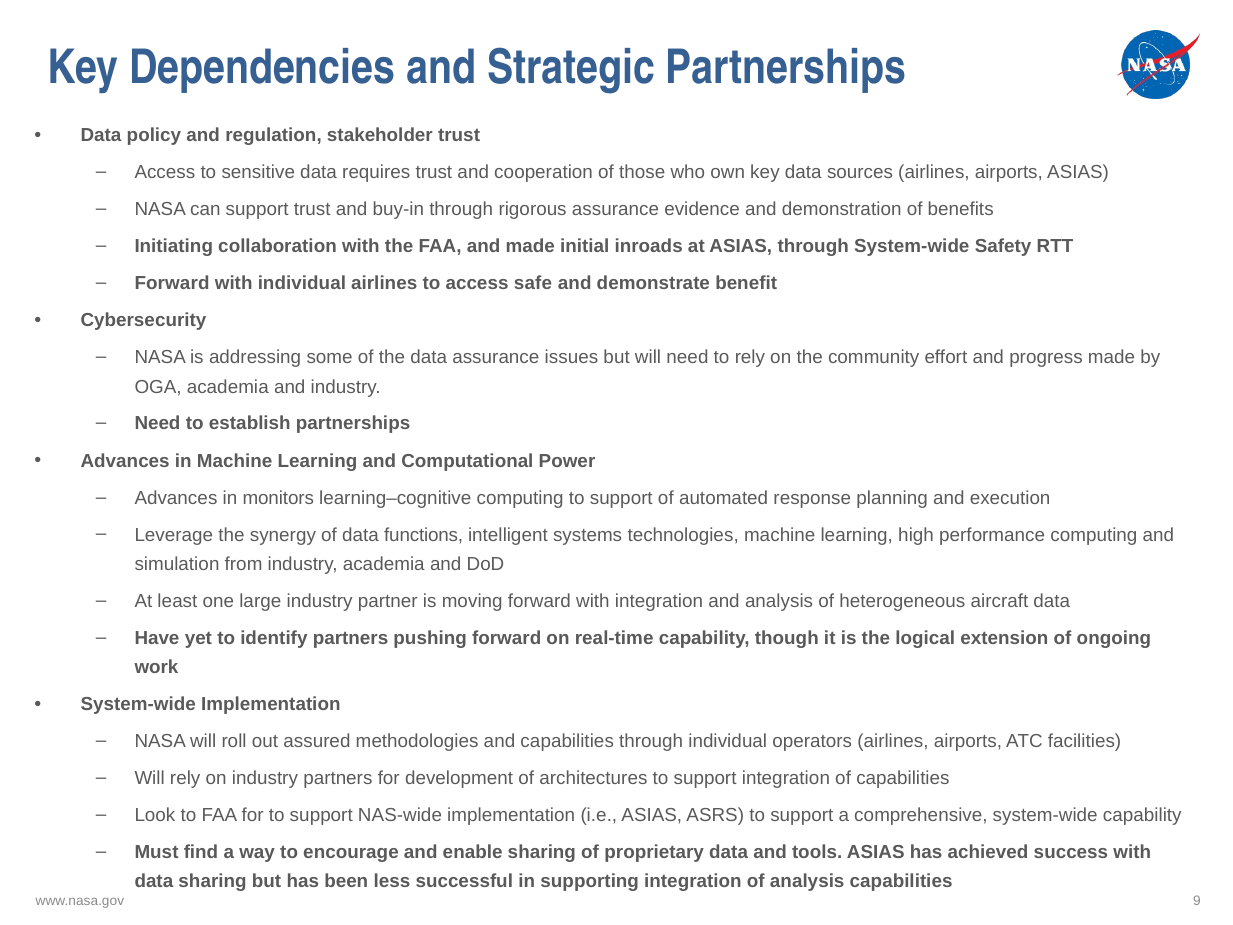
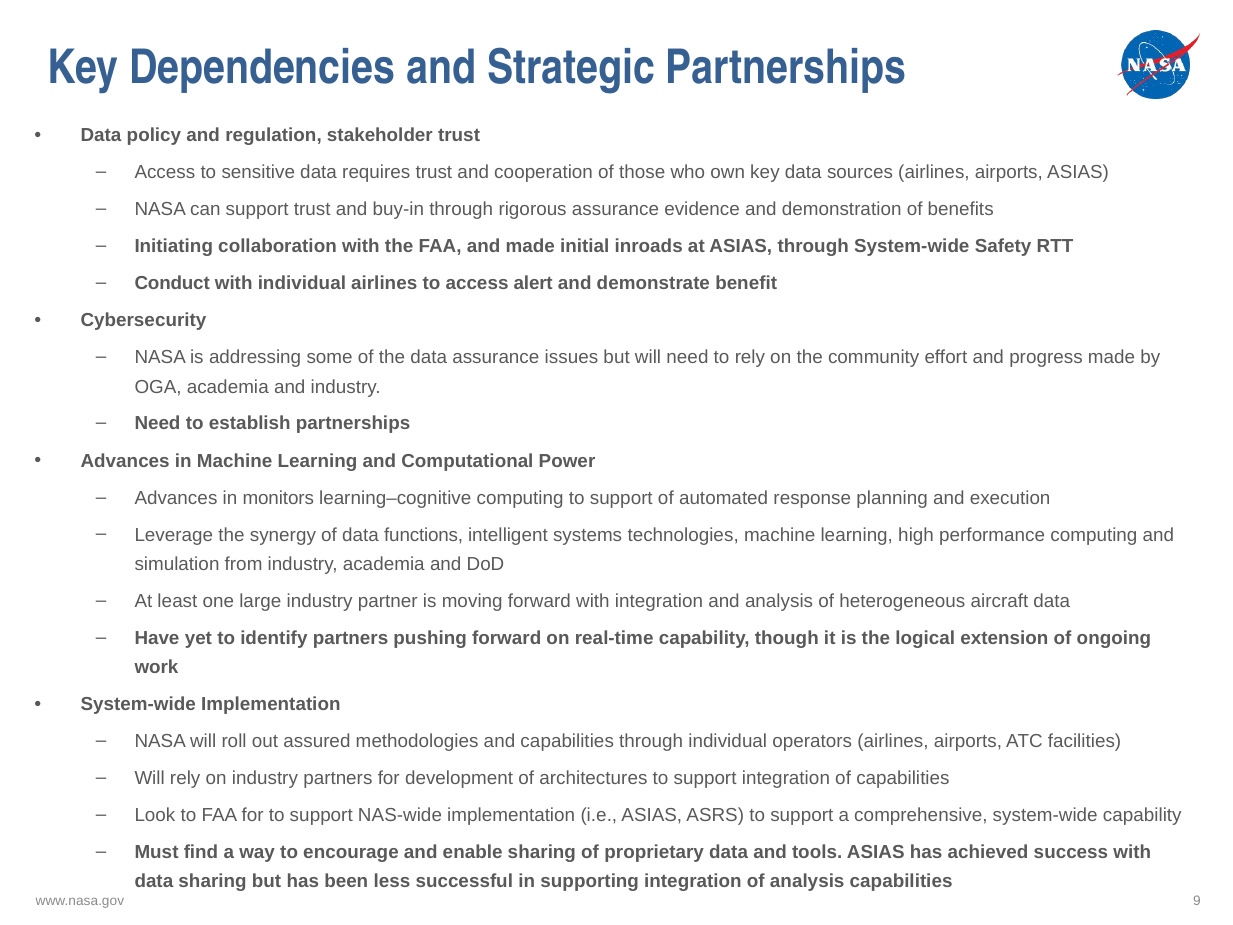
Forward: Forward -> Conduct (172, 283)
safe: safe -> alert (533, 283)
